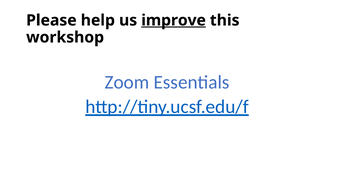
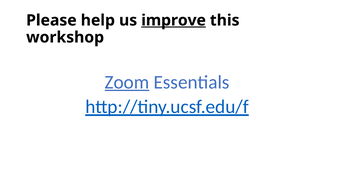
Zoom underline: none -> present (127, 82)
